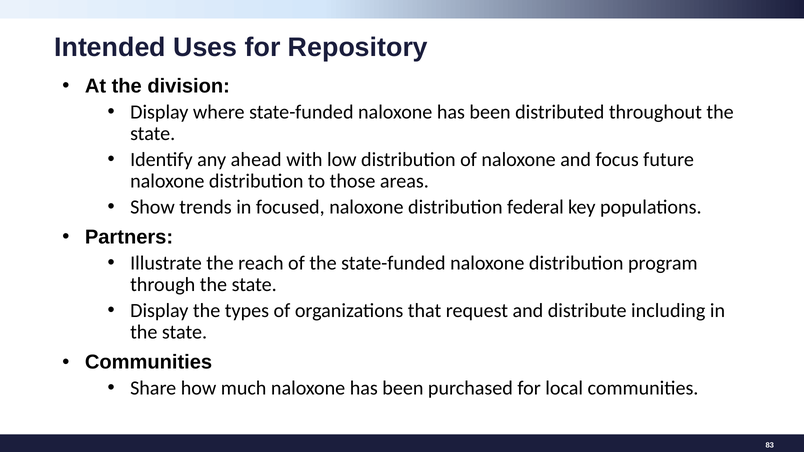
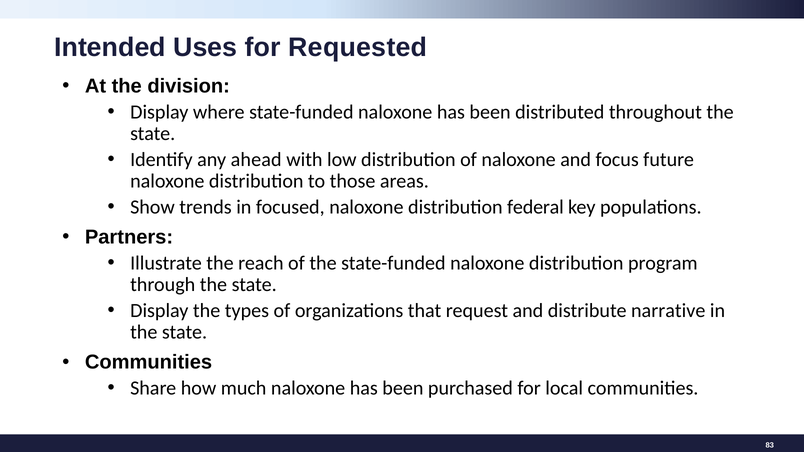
Repository: Repository -> Requested (358, 47)
including: including -> narrative (668, 311)
